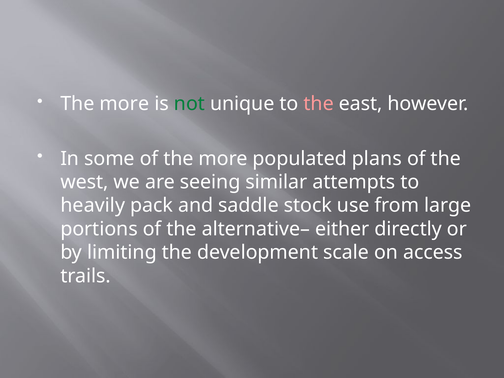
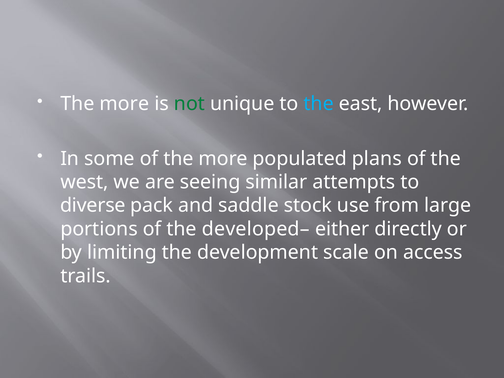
the colour: pink -> light blue (319, 104)
heavily: heavily -> diverse (93, 206)
alternative–: alternative– -> developed– (256, 229)
